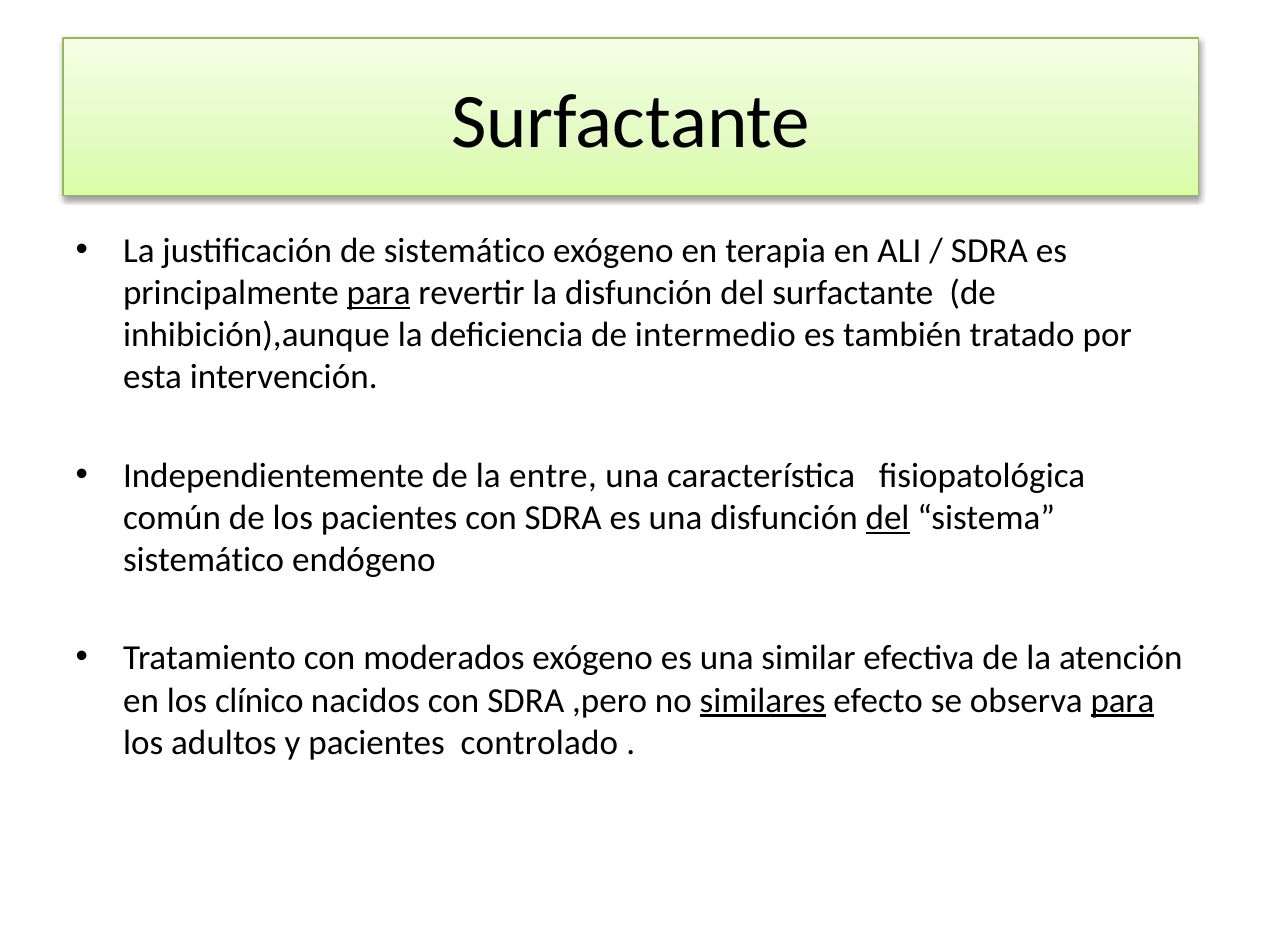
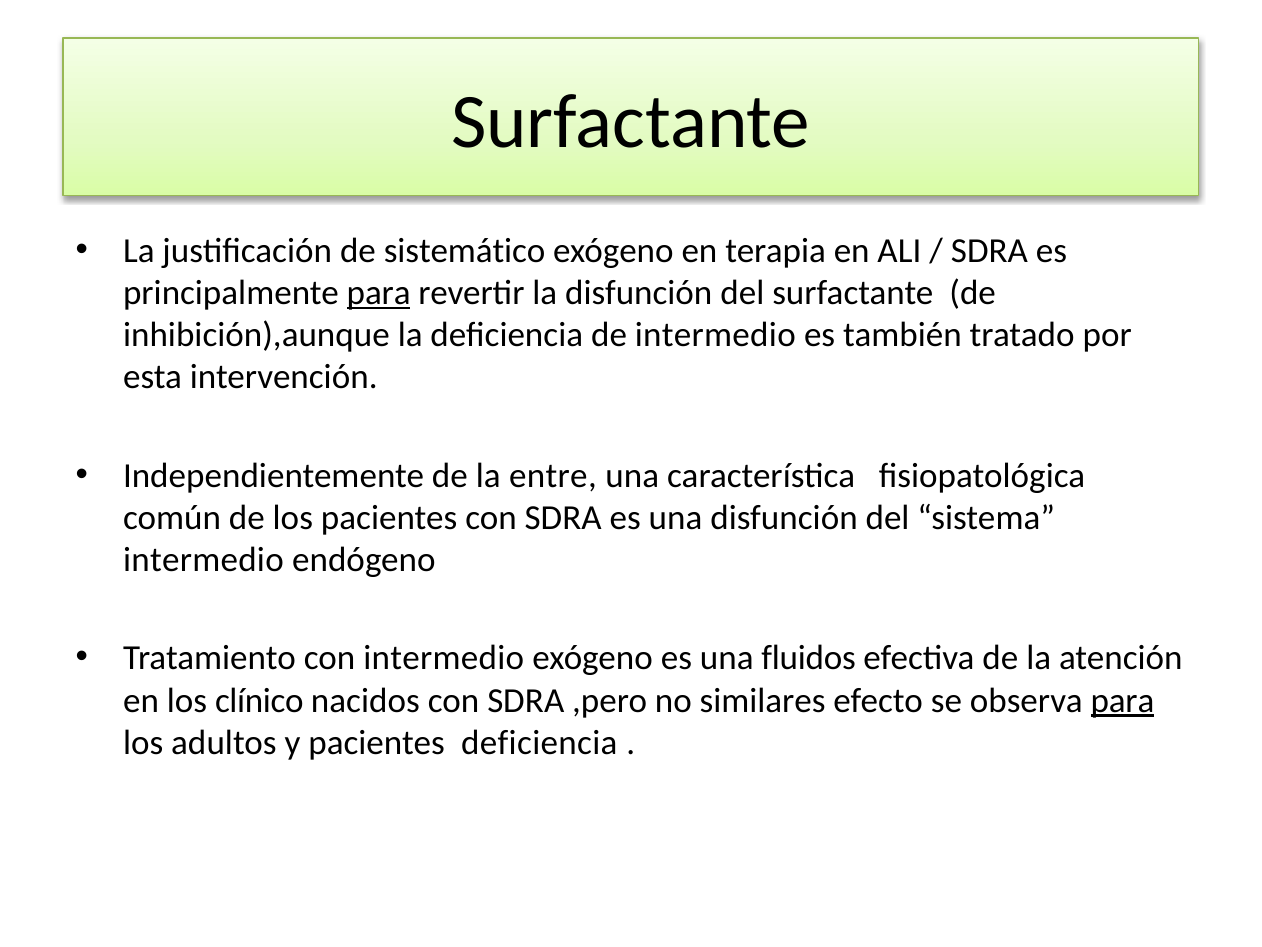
del underline: present -> none (888, 518)
sistemático: sistemático -> intermedio (203, 560)
con moderados: moderados -> intermedio (444, 658)
similar: similar -> fluidos (809, 658)
similares underline: present -> none (763, 700)
pacientes controlado: controlado -> deficiencia (539, 742)
